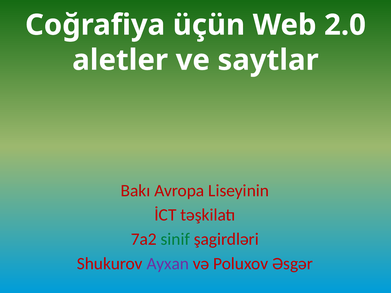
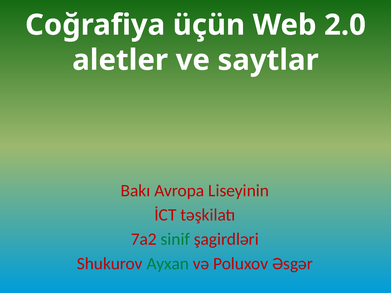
Ayxan colour: purple -> green (168, 264)
